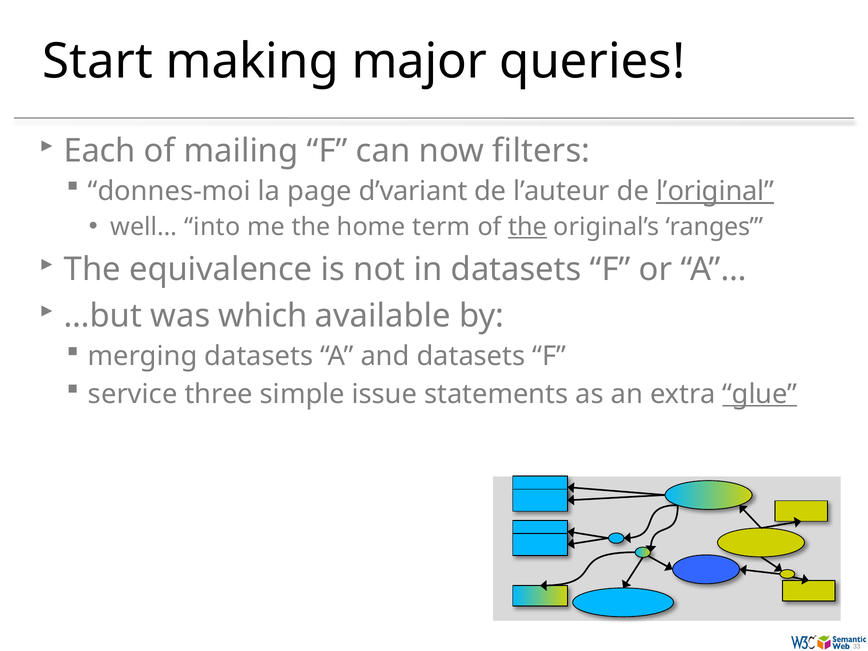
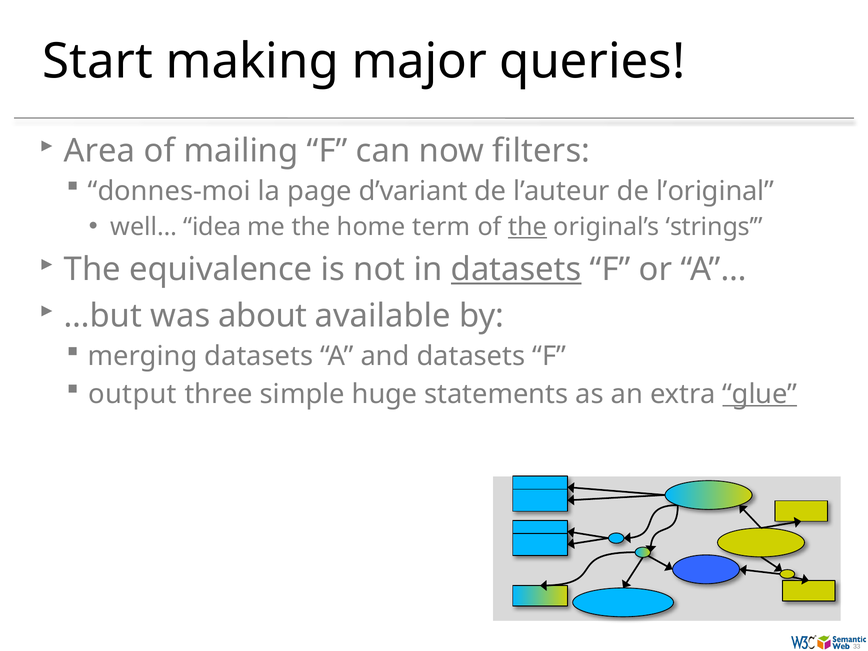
Each: Each -> Area (100, 151)
l’original underline: present -> none (715, 191)
into: into -> idea (212, 227)
ranges: ranges -> strings (714, 227)
datasets underline: none -> present (516, 269)
which: which -> about (263, 316)
service: service -> output (133, 394)
issue: issue -> huge (385, 394)
